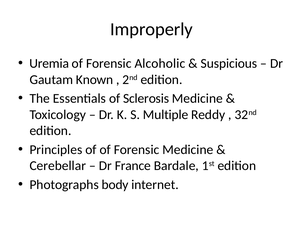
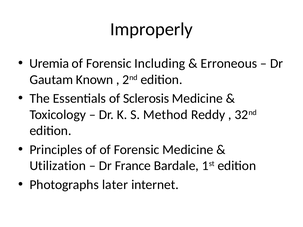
Alcoholic: Alcoholic -> Including (160, 64)
Suspicious: Suspicious -> Erroneous (229, 64)
Multiple: Multiple -> Method (165, 115)
Cerebellar: Cerebellar -> Utilization (58, 166)
body: body -> later (115, 185)
